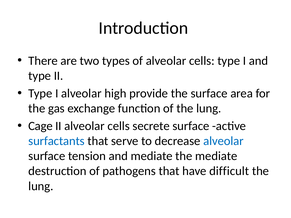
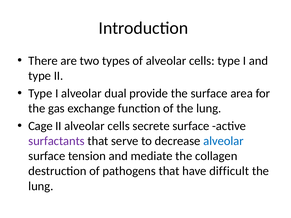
high: high -> dual (115, 93)
surfactants colour: blue -> purple (57, 141)
the mediate: mediate -> collagen (216, 156)
